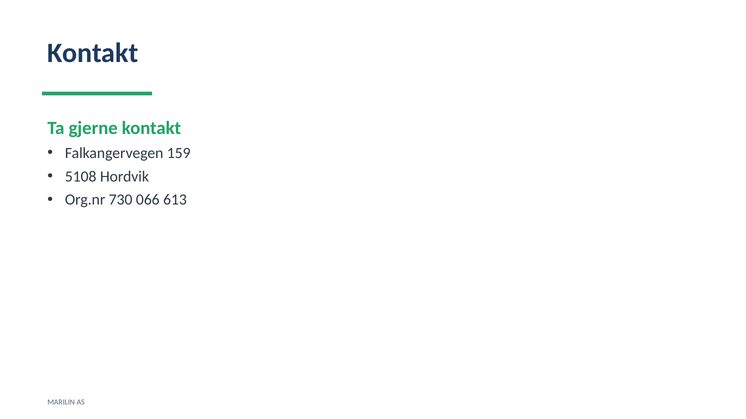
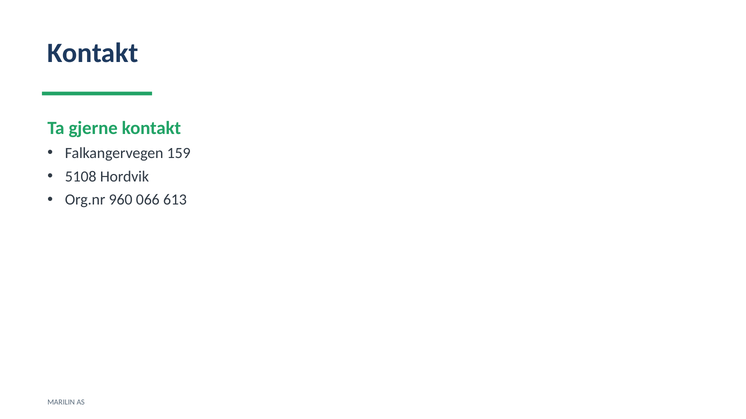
730: 730 -> 960 (121, 200)
